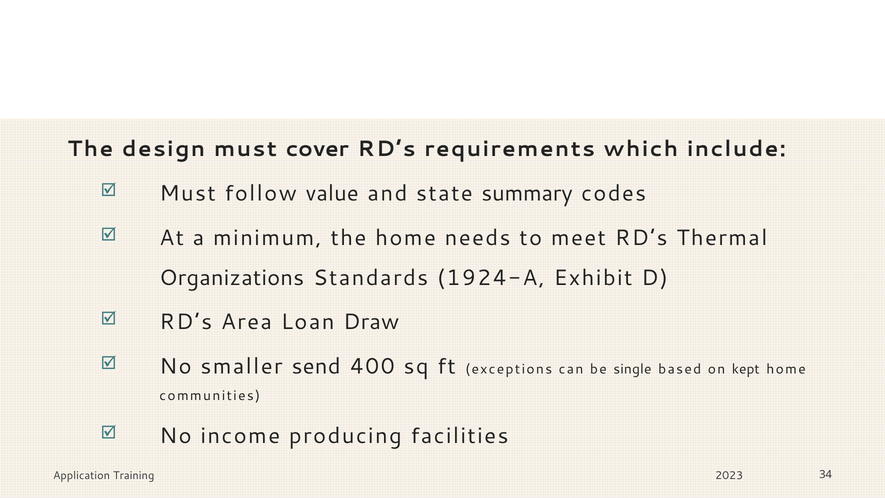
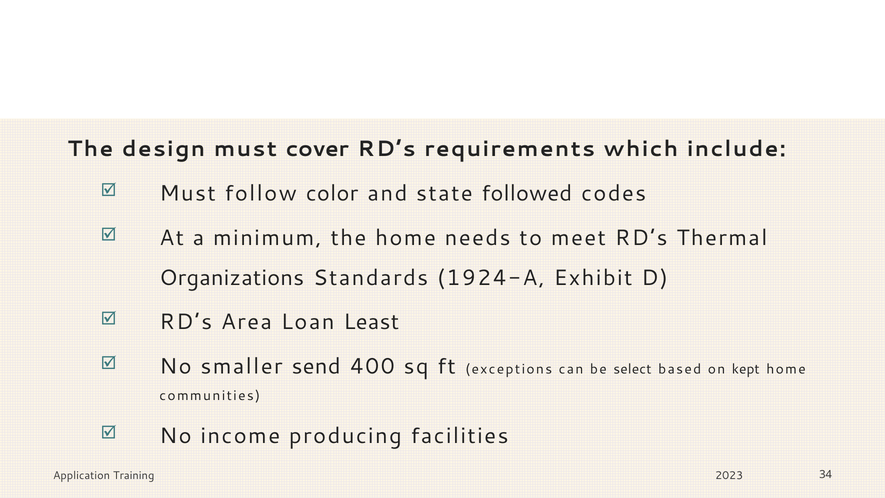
value: value -> color (332, 193)
summary: summary -> followed (527, 193)
Draw: Draw -> Least (371, 322)
single: single -> select (632, 369)
